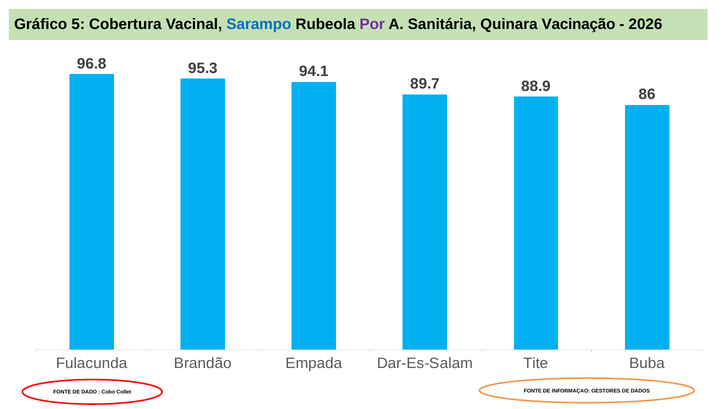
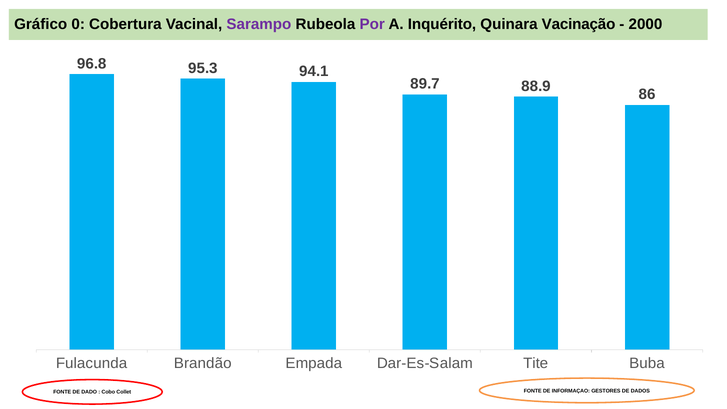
5: 5 -> 0 (78, 24)
Sarampo colour: blue -> purple (259, 24)
Sanitária: Sanitária -> Inquérito (442, 24)
2026: 2026 -> 2000 (645, 24)
